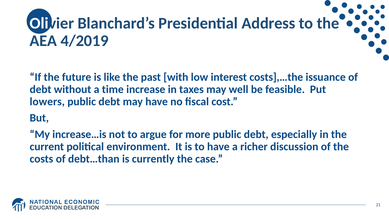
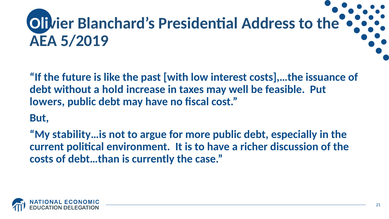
4/2019: 4/2019 -> 5/2019 (85, 41)
time: time -> hold (113, 89)
increase…is: increase…is -> stability…is (79, 134)
